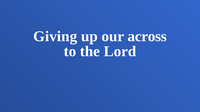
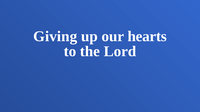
across: across -> hearts (147, 37)
